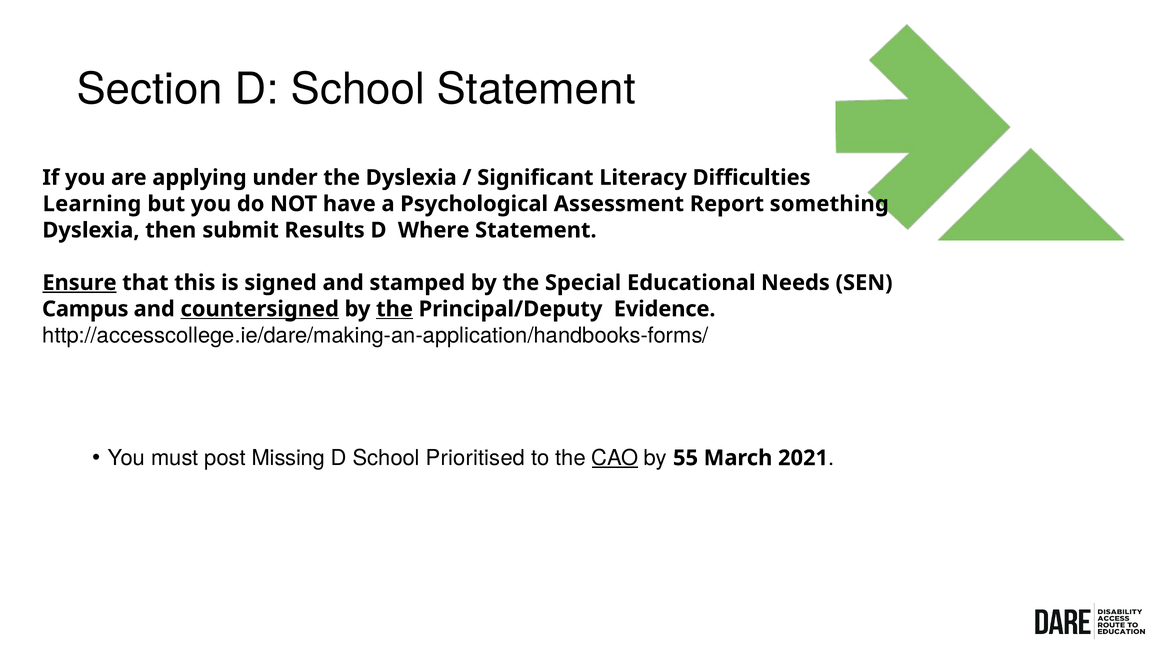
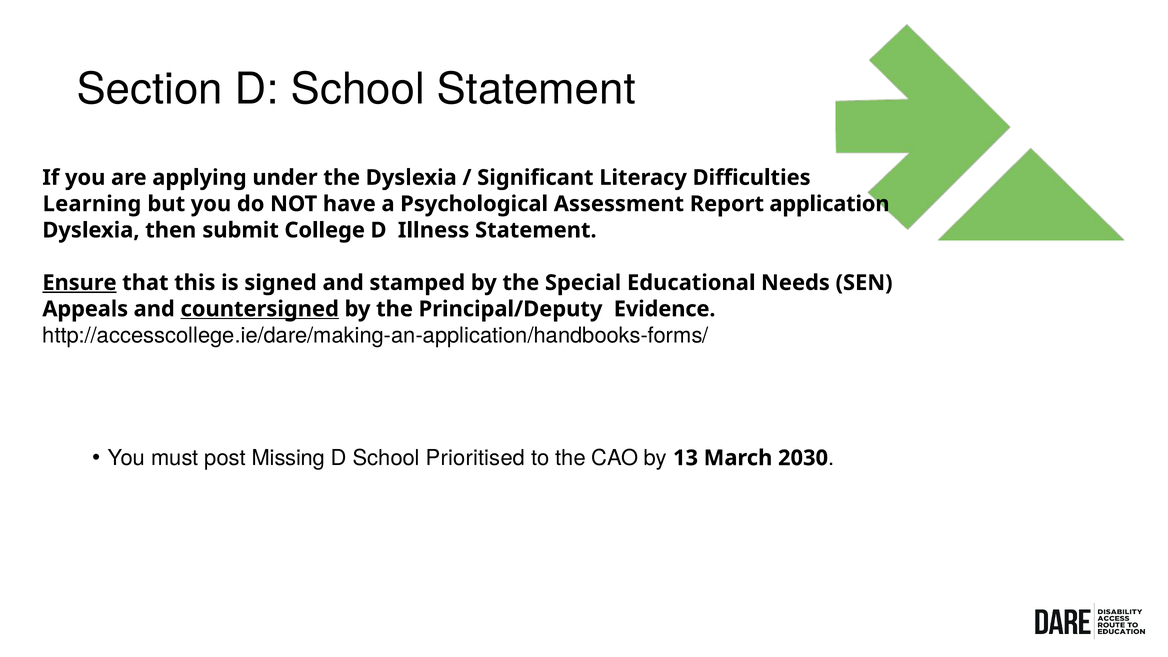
something: something -> application (829, 204)
Results: Results -> College (325, 230)
Where: Where -> Illness (434, 230)
Campus: Campus -> Appeals (85, 309)
the underline: present -> none (394, 309)
CAO underline: present -> none (615, 458)
55: 55 -> 13 (686, 458)
2021: 2021 -> 2030 (803, 458)
